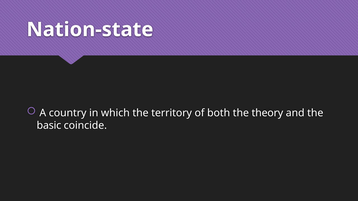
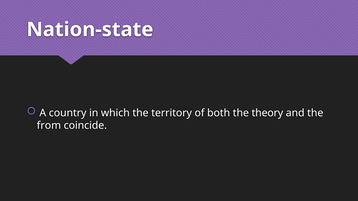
basic: basic -> from (49, 126)
